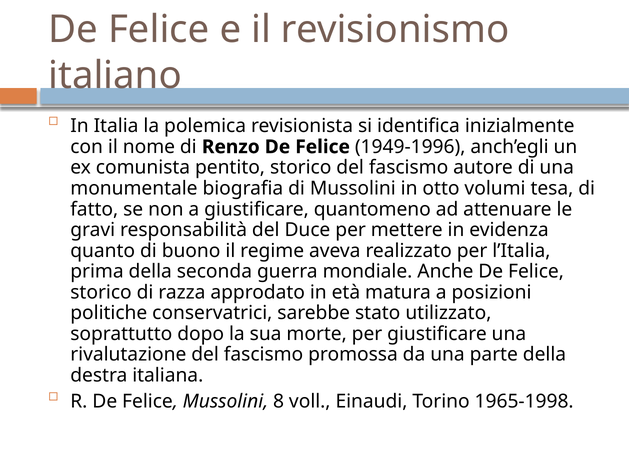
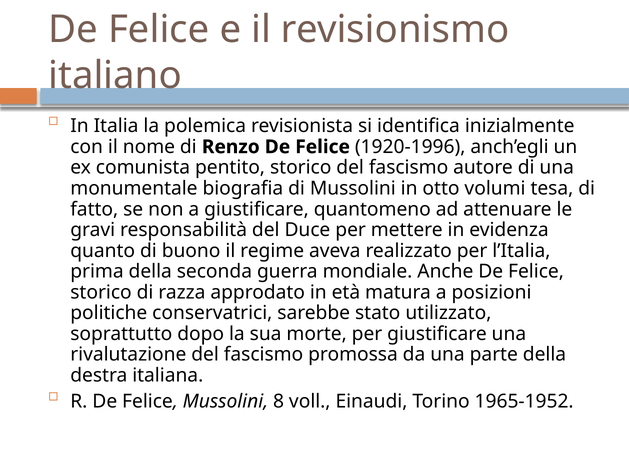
1949-1996: 1949-1996 -> 1920-1996 (410, 147)
1965-1998: 1965-1998 -> 1965-1952 (524, 401)
